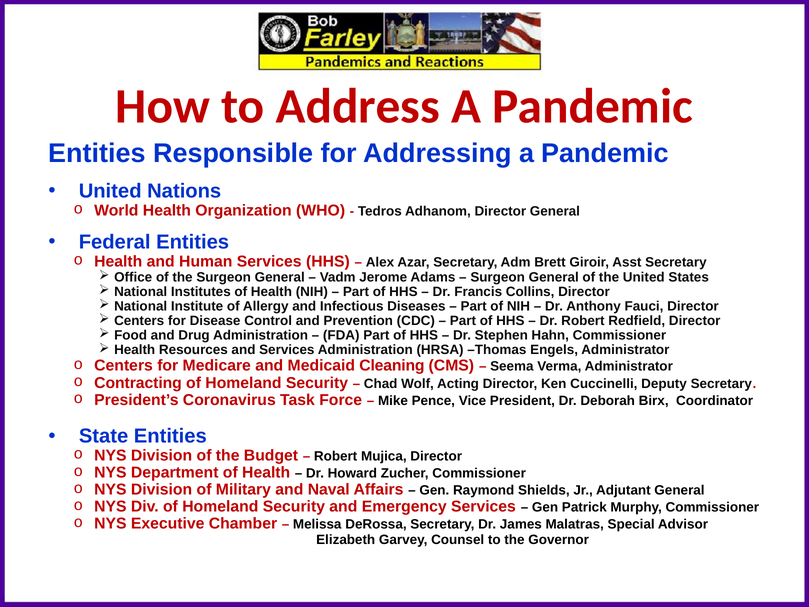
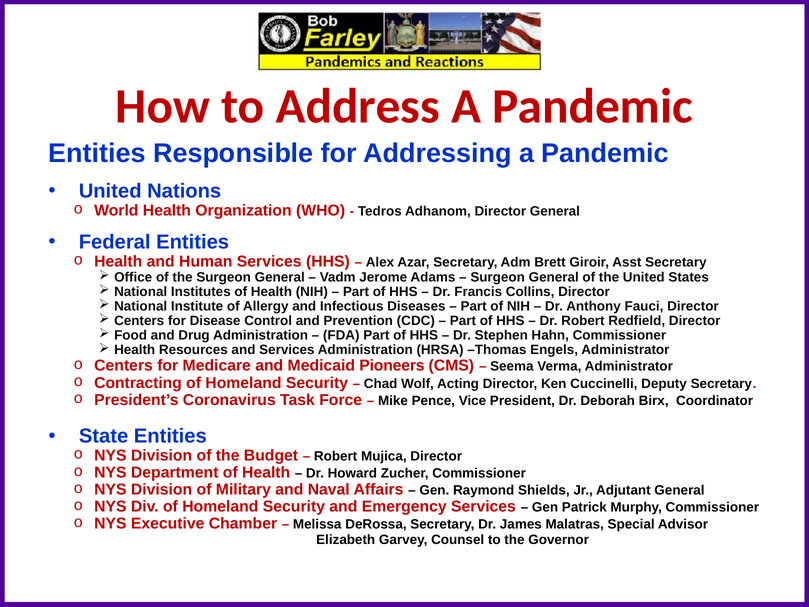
Cleaning: Cleaning -> Pioneers (392, 366)
